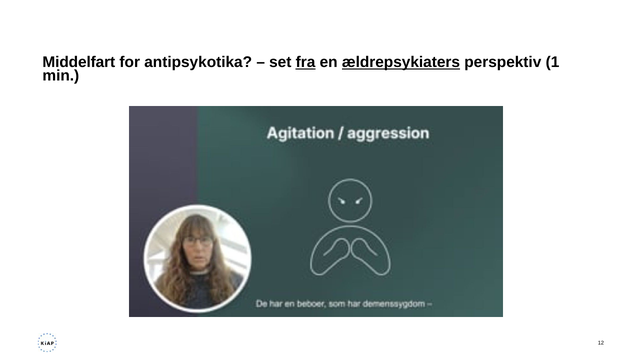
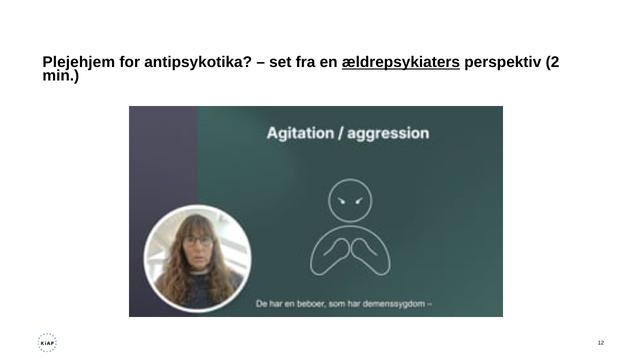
Middelfart: Middelfart -> Plejehjem (79, 62)
fra underline: present -> none (306, 62)
1: 1 -> 2 (552, 62)
